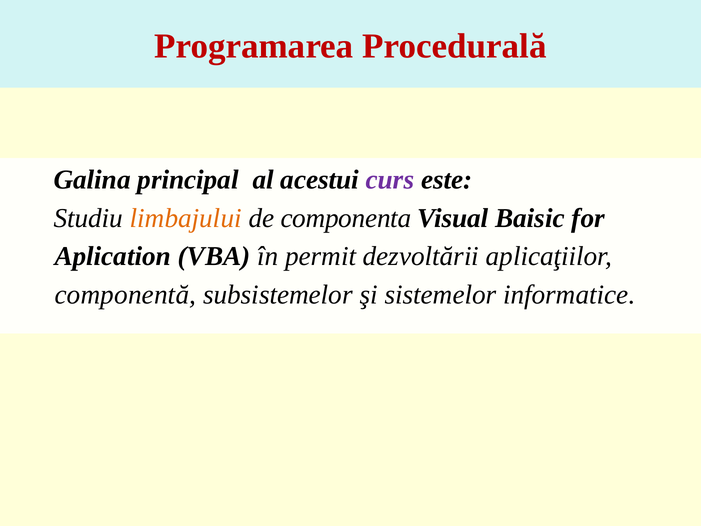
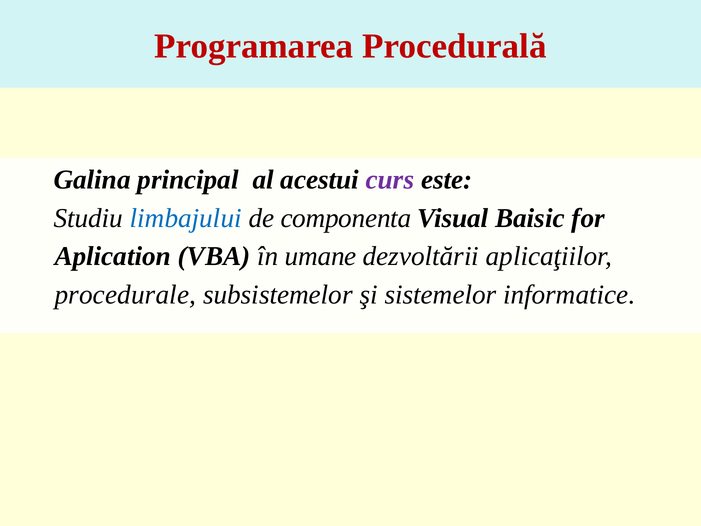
limbajului colour: orange -> blue (186, 218)
permit: permit -> umane (321, 256)
componentă: componentă -> procedurale (125, 294)
